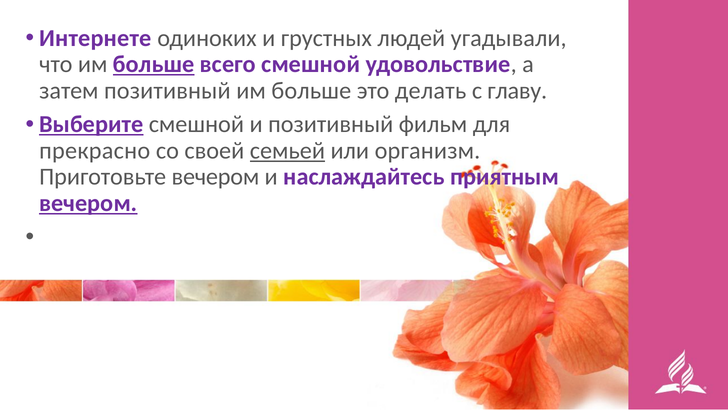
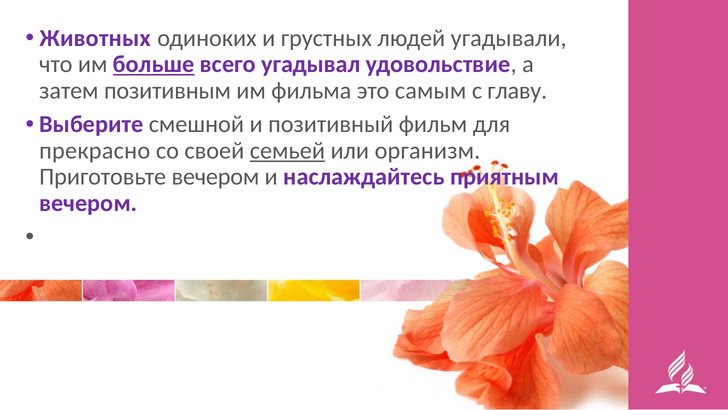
Интернете: Интернете -> Животных (95, 38)
всего смешной: смешной -> угадывал (311, 64)
затем позитивный: позитивный -> позитивным (168, 90)
больше: больше -> фильма (311, 90)
делать: делать -> самым (431, 90)
Выберите underline: present -> none (91, 124)
вечером underline: present -> none (88, 203)
